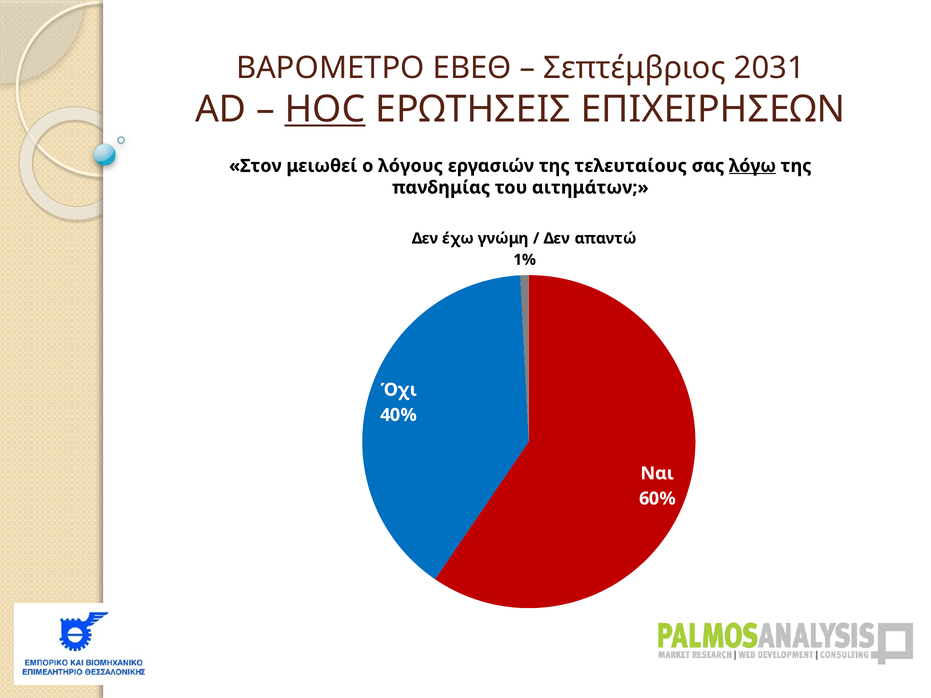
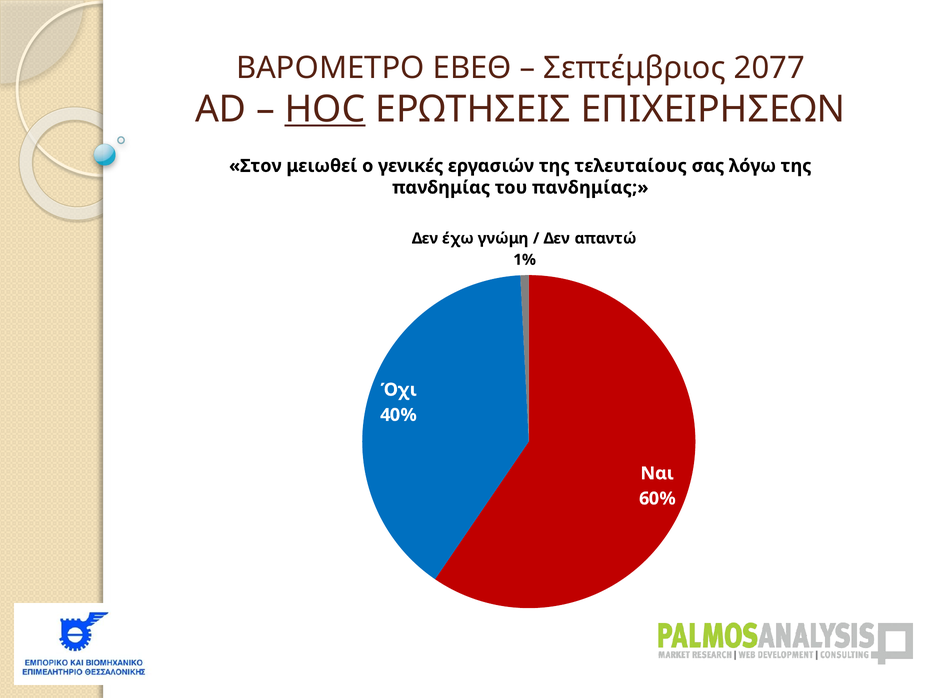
2031: 2031 -> 2077 (769, 68)
λόγους: λόγους -> γενικές (411, 166)
λόγω underline: present -> none (752, 166)
του αιτημάτων: αιτημάτων -> πανδημίας (590, 188)
